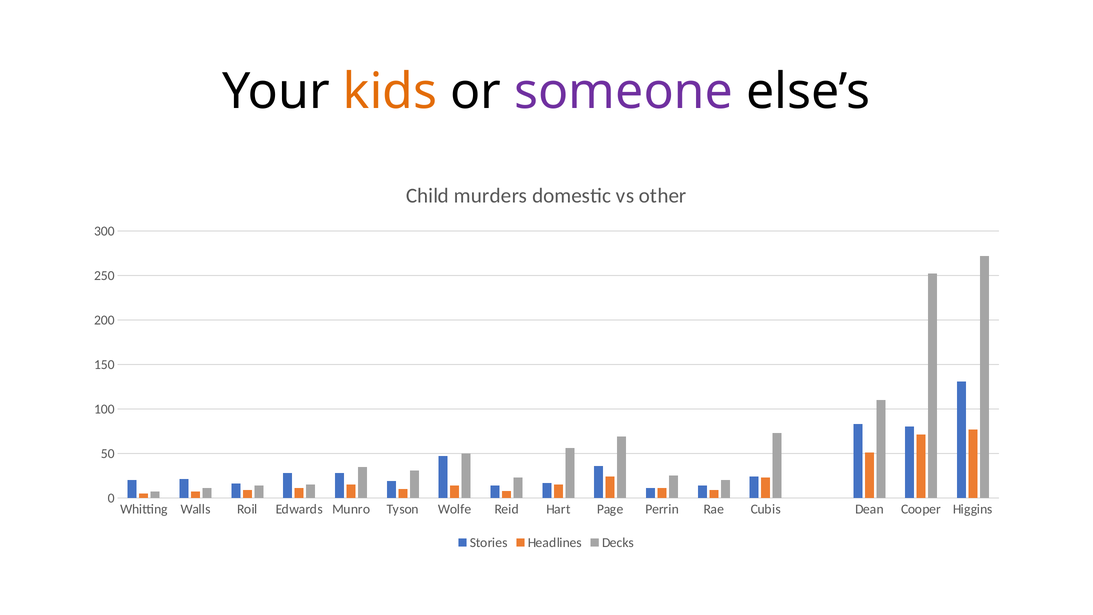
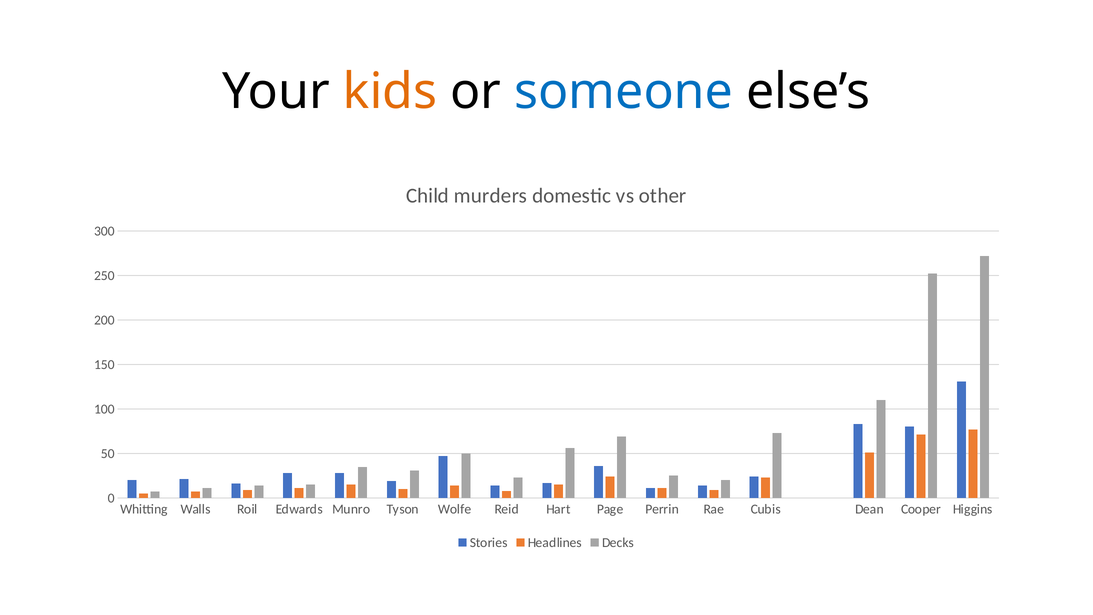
someone colour: purple -> blue (624, 92)
